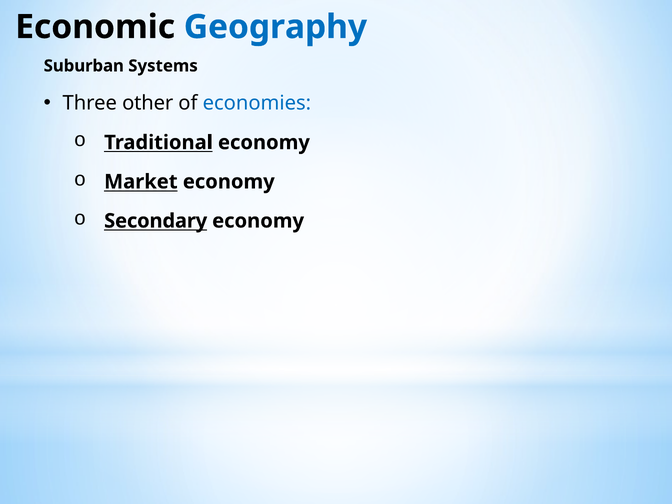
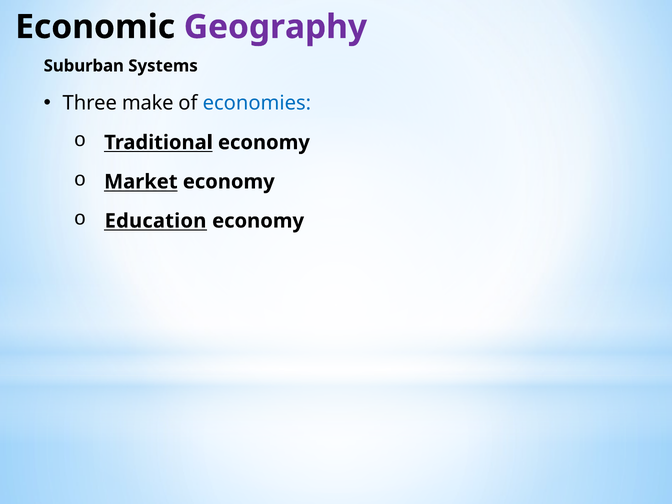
Geography colour: blue -> purple (275, 27)
other: other -> make (148, 103)
Secondary: Secondary -> Education (155, 221)
